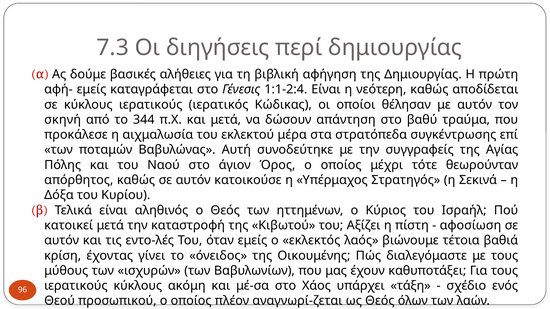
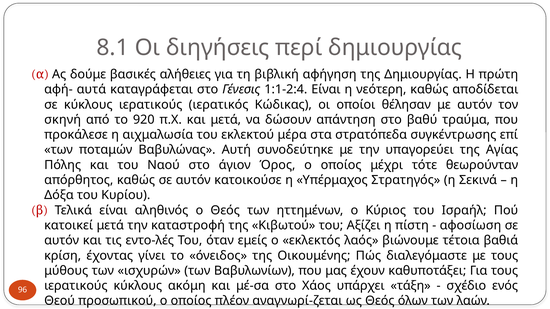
7.3: 7.3 -> 8.1 (113, 48)
αφή- εμείς: εμείς -> αυτά (91, 90)
344: 344 -> 920 (144, 120)
συγγραφείς: συγγραφείς -> υπαγορεύει (420, 150)
